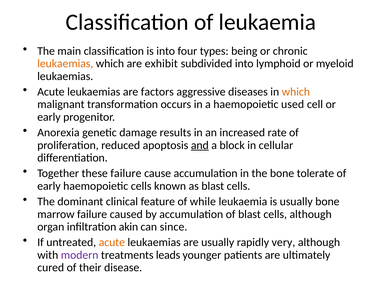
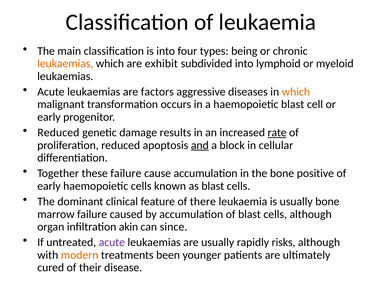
haemopoietic used: used -> blast (293, 105)
Anorexia: Anorexia -> Reduced (58, 133)
rate underline: none -> present (277, 133)
tolerate: tolerate -> positive (315, 174)
while: while -> there (203, 202)
acute colour: orange -> purple (112, 243)
very: very -> risks (284, 243)
modern colour: purple -> orange (80, 255)
leads: leads -> been (168, 255)
